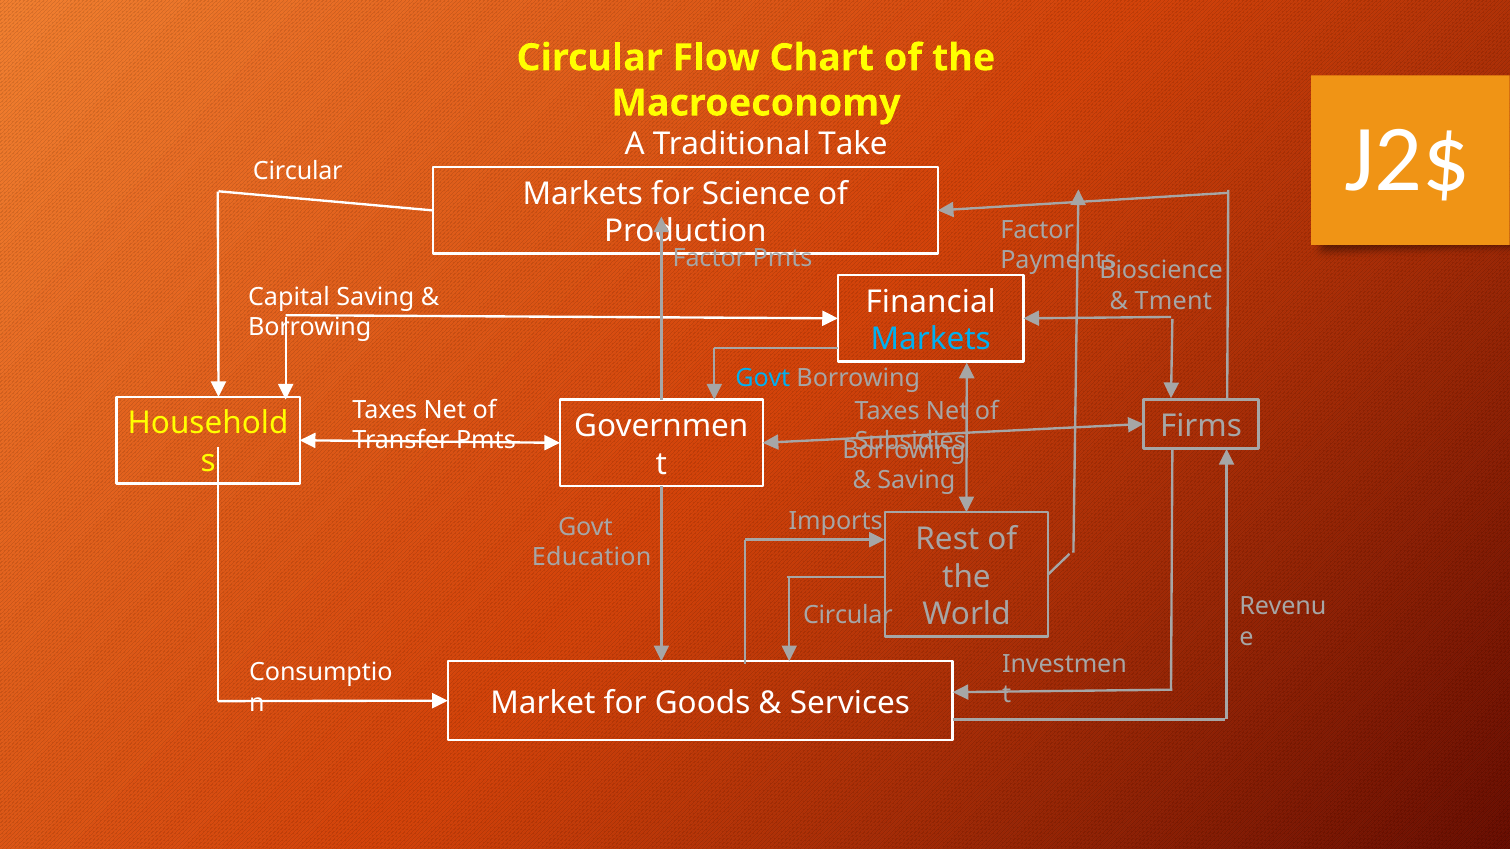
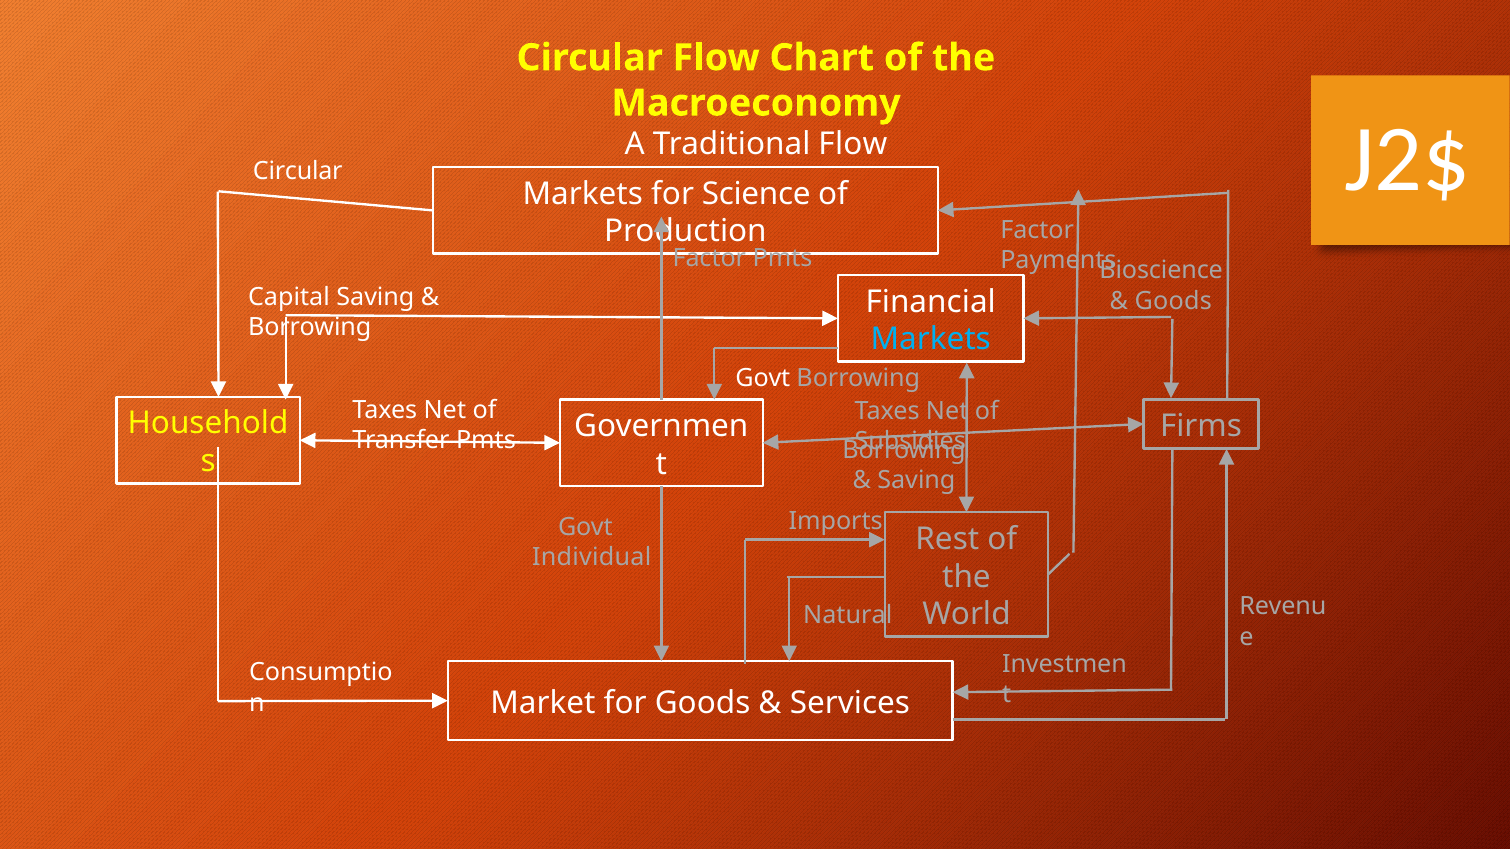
Traditional Take: Take -> Flow (853, 144)
Tment: Tment -> Goods (1173, 301)
Govt colour: light blue -> white (763, 379)
Education: Education -> Individual (592, 557)
Circular: Circular -> Natural (848, 615)
